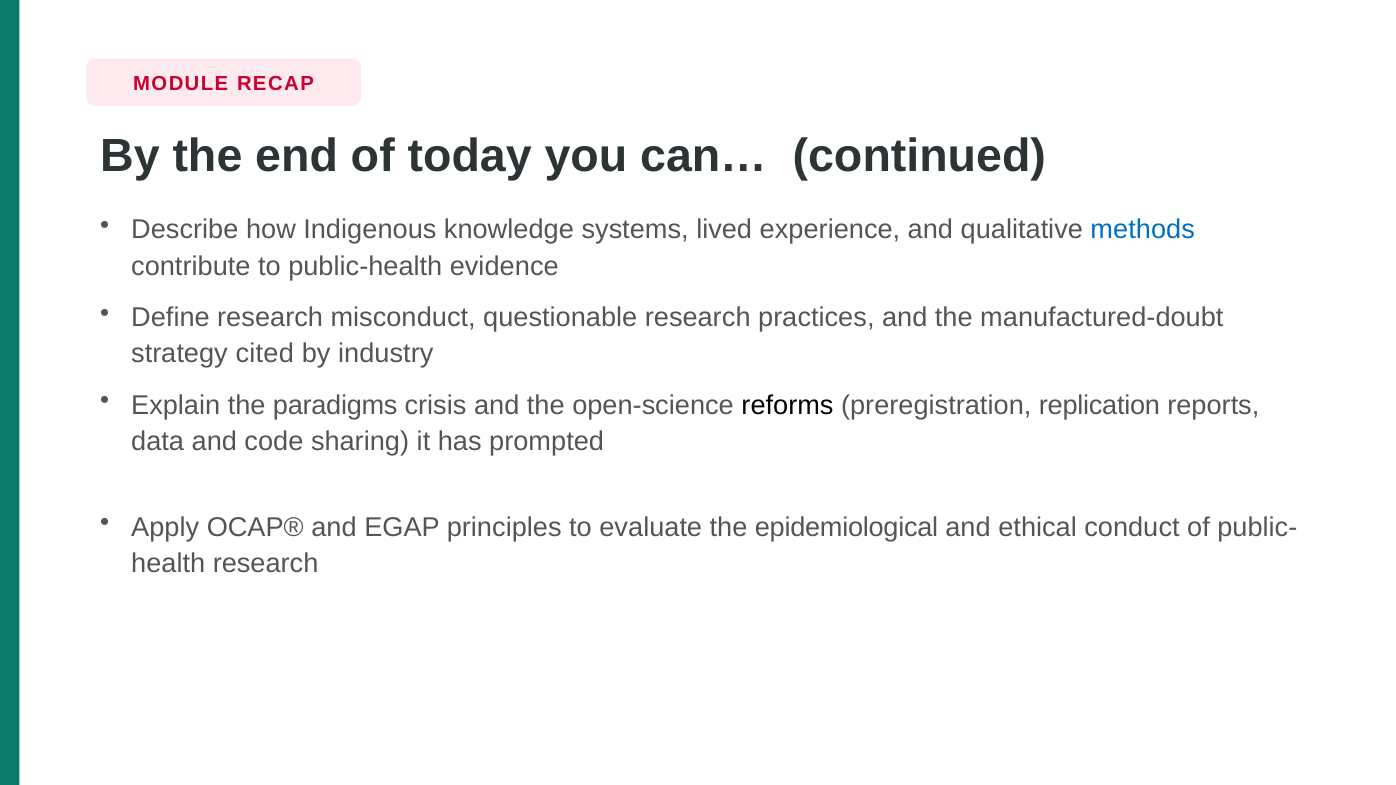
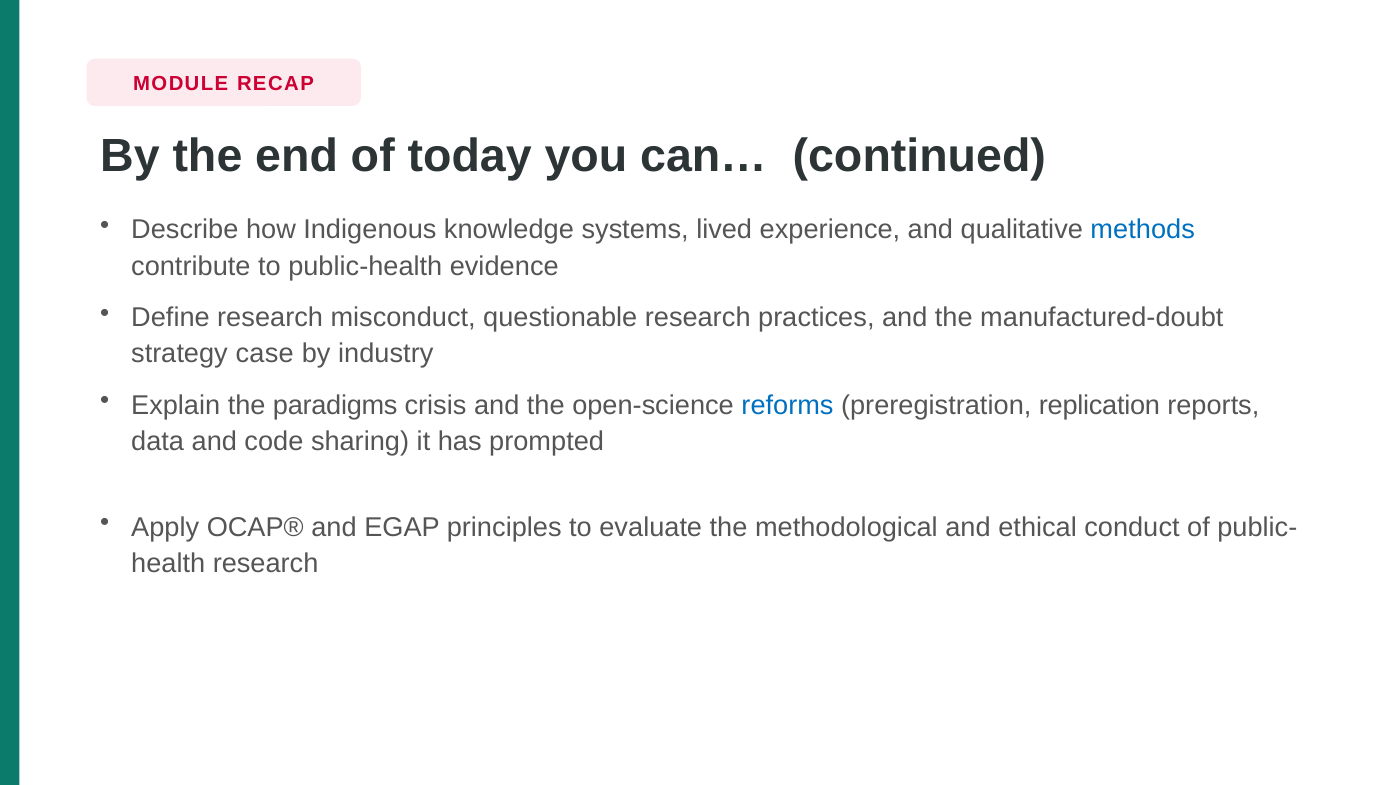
cited: cited -> case (265, 354)
reforms colour: black -> blue (787, 405)
epidemiological: epidemiological -> methodological (846, 528)
